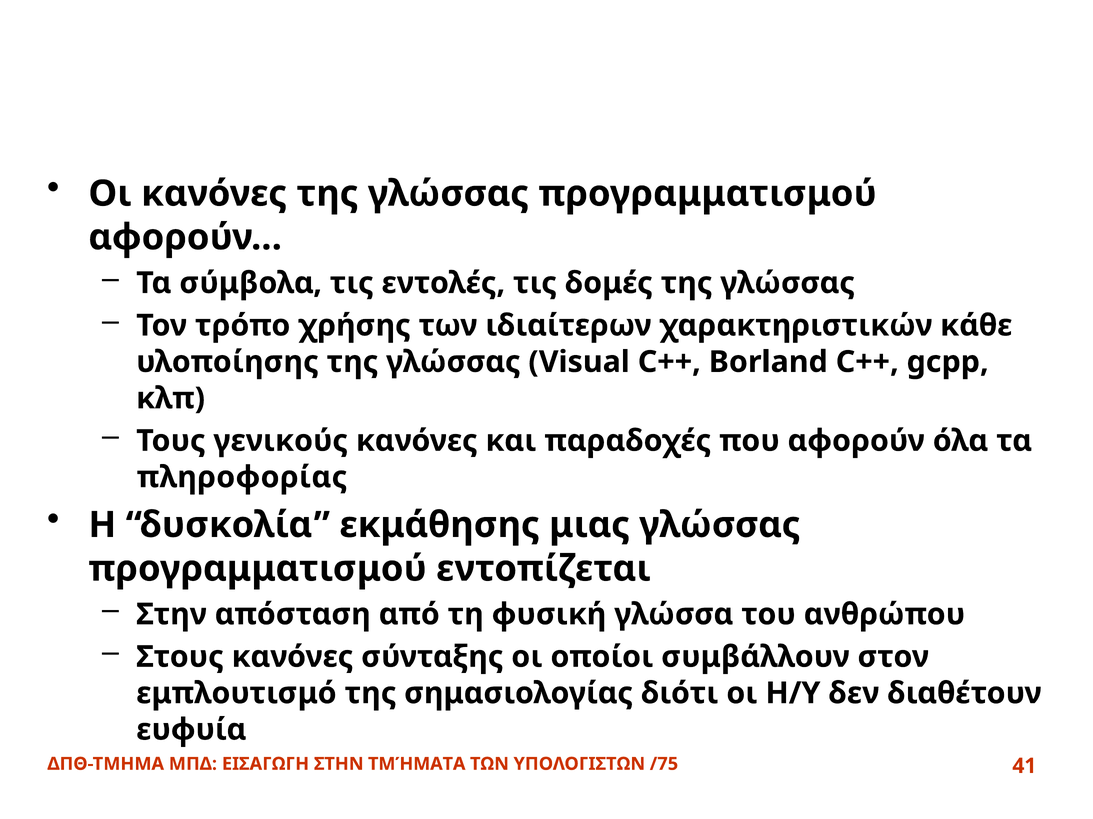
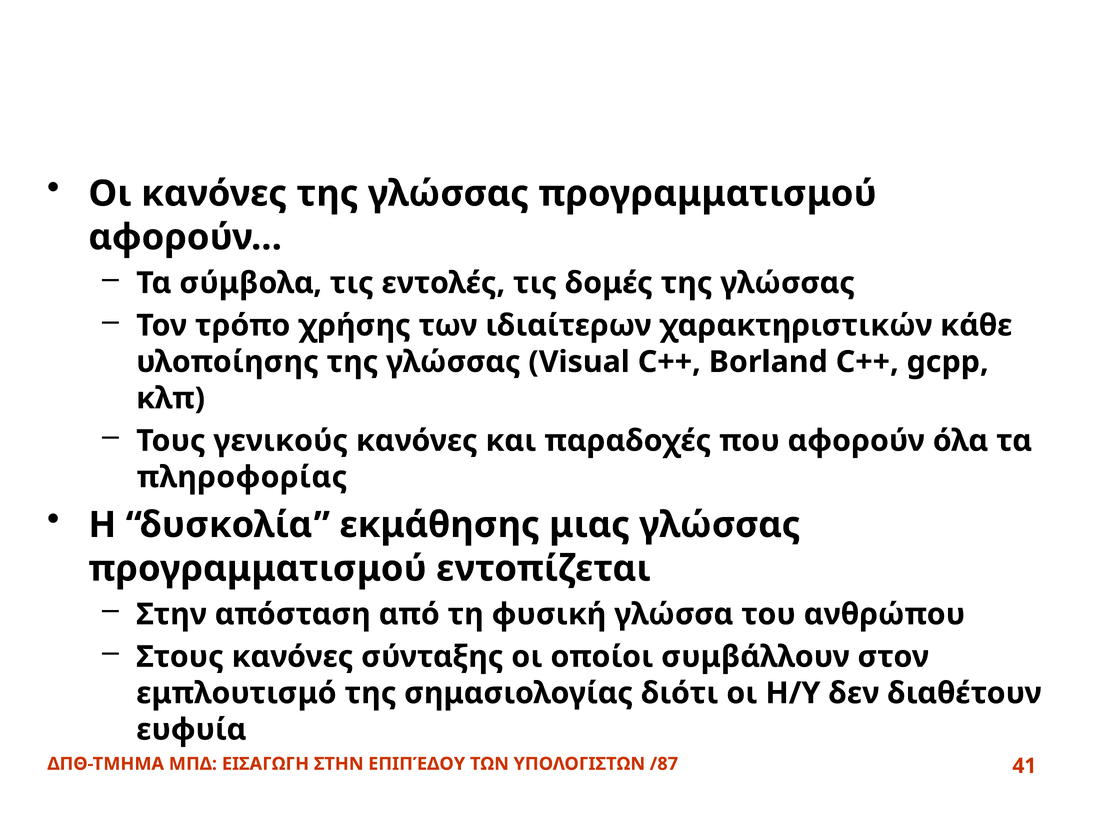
ΤΜΉΜΑΤΑ: ΤΜΉΜΑΤΑ -> ΕΠΙΠΈΔΟΥ (417, 765)
/75: /75 -> /87 (664, 765)
